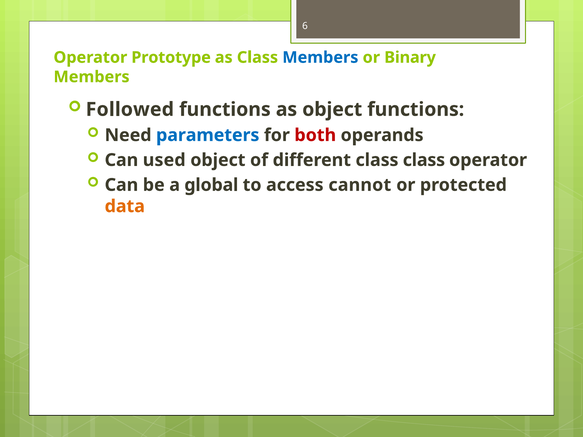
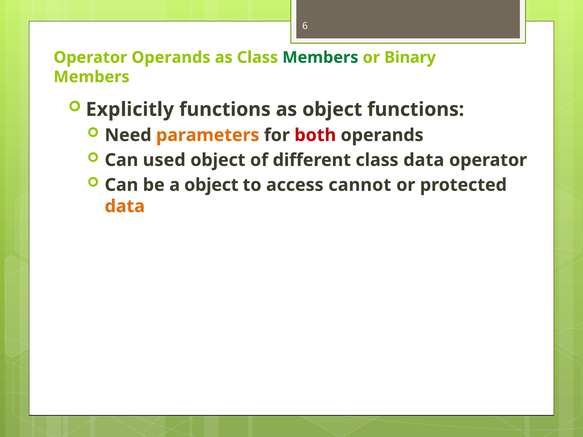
Operator Prototype: Prototype -> Operands (171, 57)
Members colour: blue -> green (320, 57)
Followed: Followed -> Explicitly (130, 109)
parameters colour: blue -> orange (208, 135)
class class: class -> data (424, 160)
a global: global -> object (211, 185)
